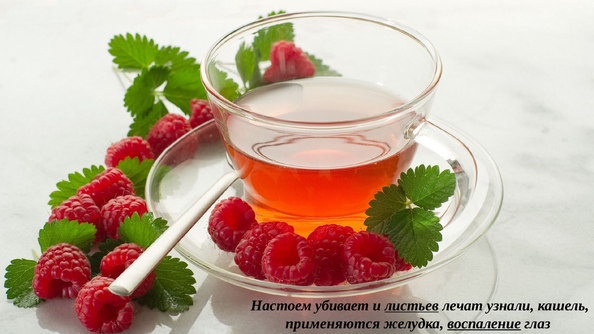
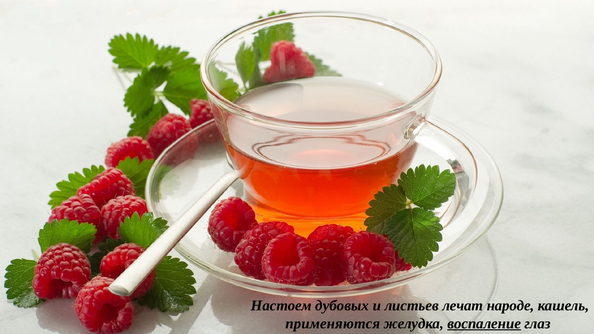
убивает: убивает -> дубовых (342, 306)
листьев underline: present -> none (412, 306)
узнали: узнали -> народе (511, 306)
